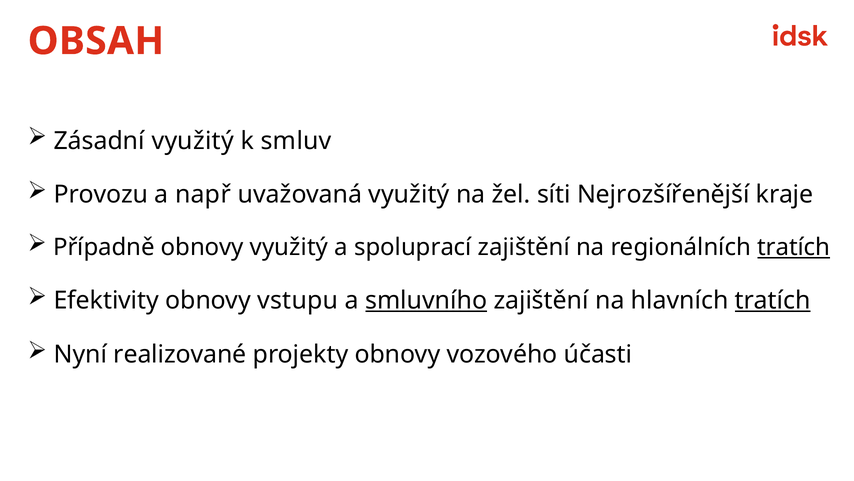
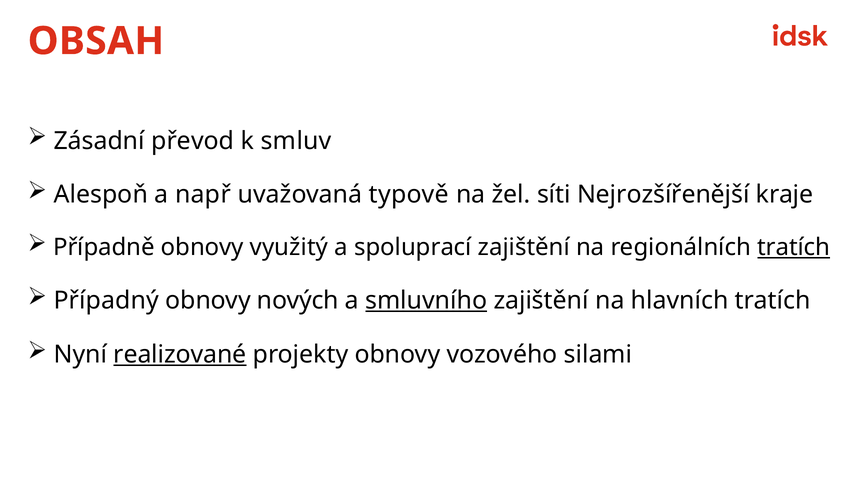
Zásadní využitý: využitý -> převod (193, 141)
Provozu: Provozu -> Alespoň (101, 194)
uvažovaná využitý: využitý -> typově (409, 194)
Efektivity: Efektivity -> Případný (106, 300)
vstupu: vstupu -> nových (298, 300)
tratích underline: present -> none (773, 300)
realizované underline: none -> present (180, 354)
účasti: účasti -> silami (598, 354)
